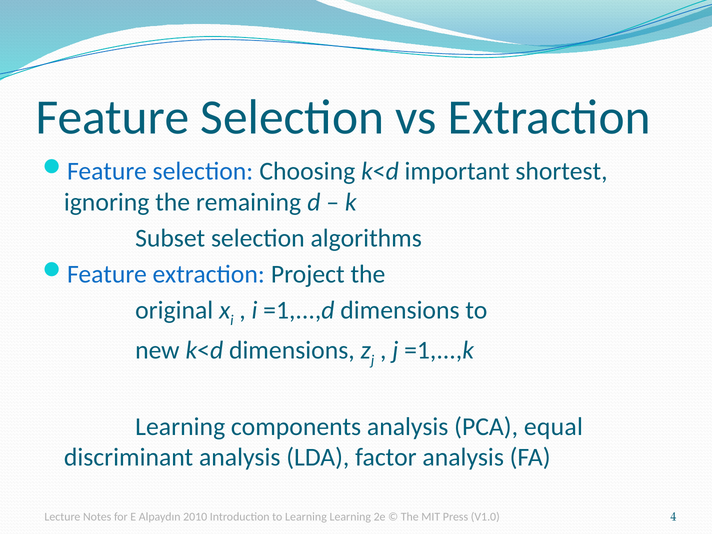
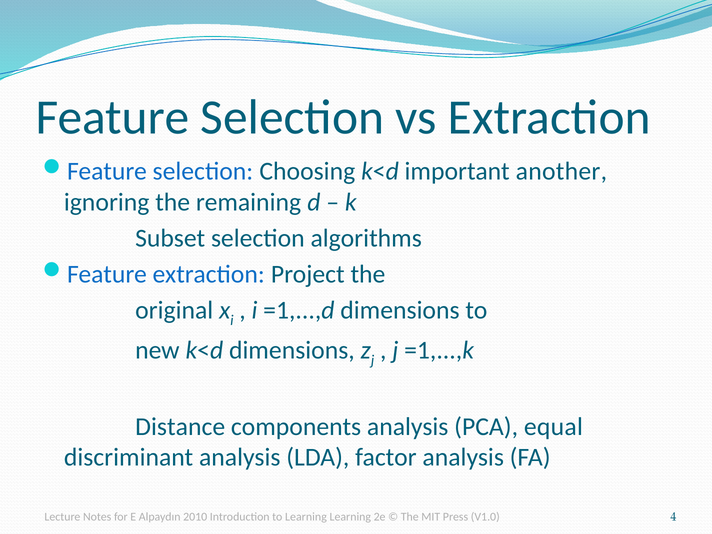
shortest: shortest -> another (561, 171)
Learning: Learning -> Distance (180, 427)
